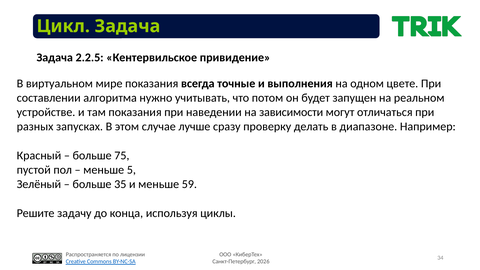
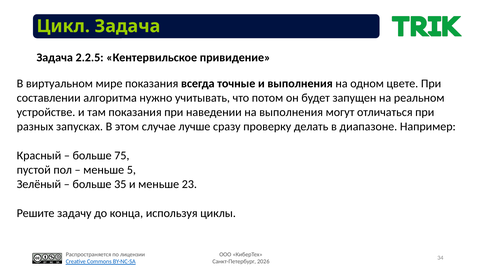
на зависимости: зависимости -> выполнения (291, 112)
59: 59 -> 23 (189, 184)
